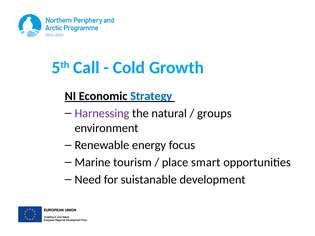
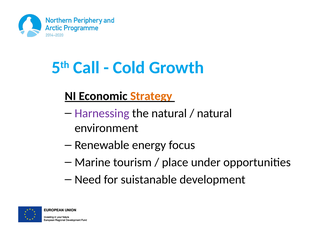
Strategy colour: blue -> orange (151, 96)
groups: groups -> natural (214, 113)
smart: smart -> under (206, 163)
